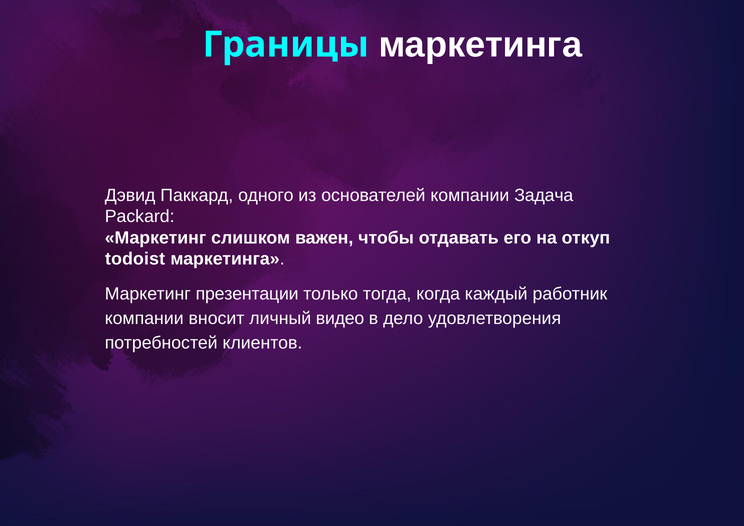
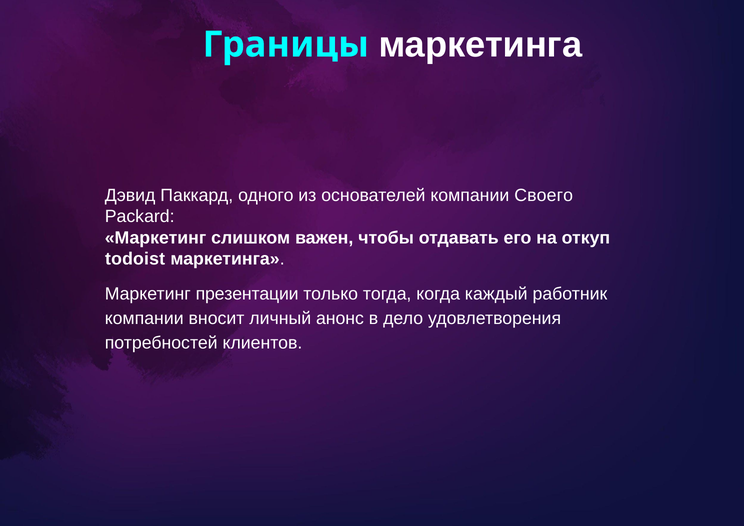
Задача: Задача -> Своего (544, 195)
видео: видео -> анонс (340, 319)
